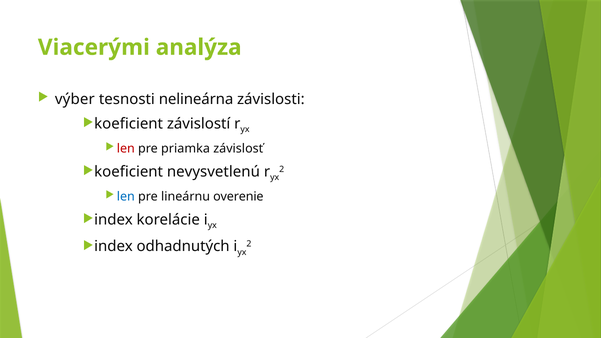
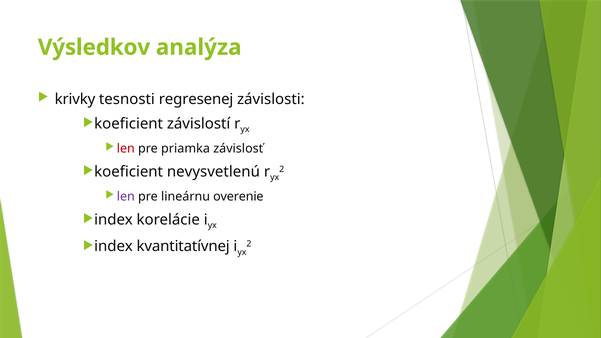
Viacerými: Viacerými -> Výsledkov (94, 47)
výber: výber -> krivky (75, 99)
nelineárna: nelineárna -> regresenej (196, 99)
len colour: blue -> purple (126, 197)
odhadnutých: odhadnutých -> kvantitatívnej (183, 247)
